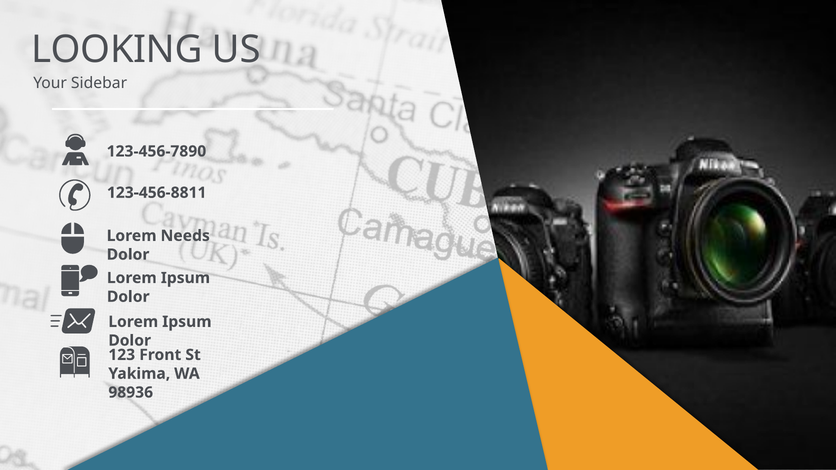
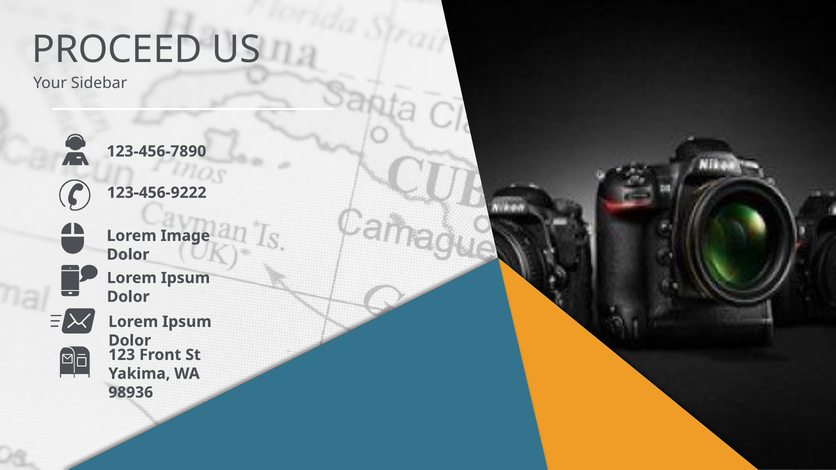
LOOKING: LOOKING -> PROCEED (117, 50)
123-456-8811: 123-456-8811 -> 123-456-9222 (157, 193)
Needs: Needs -> Image (185, 236)
